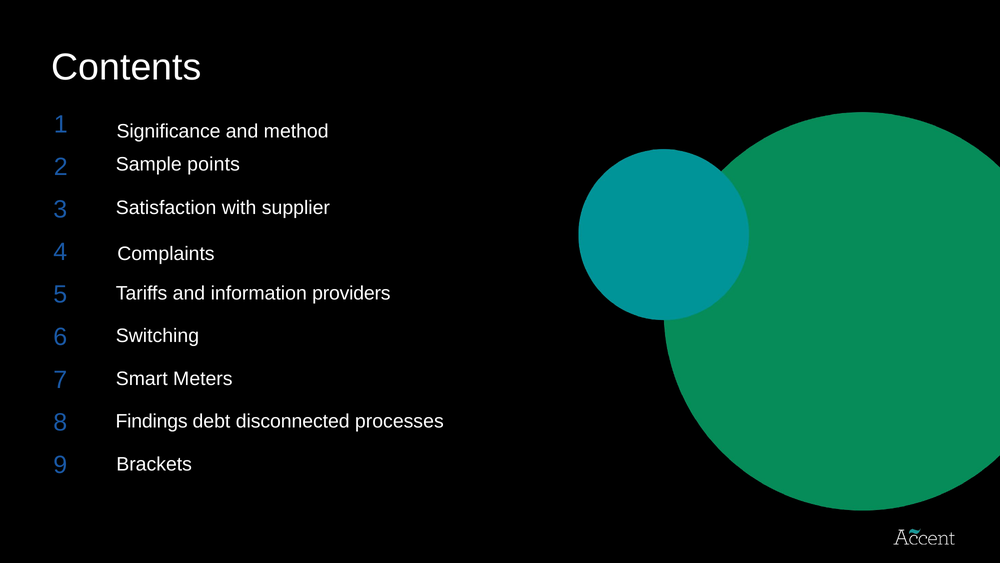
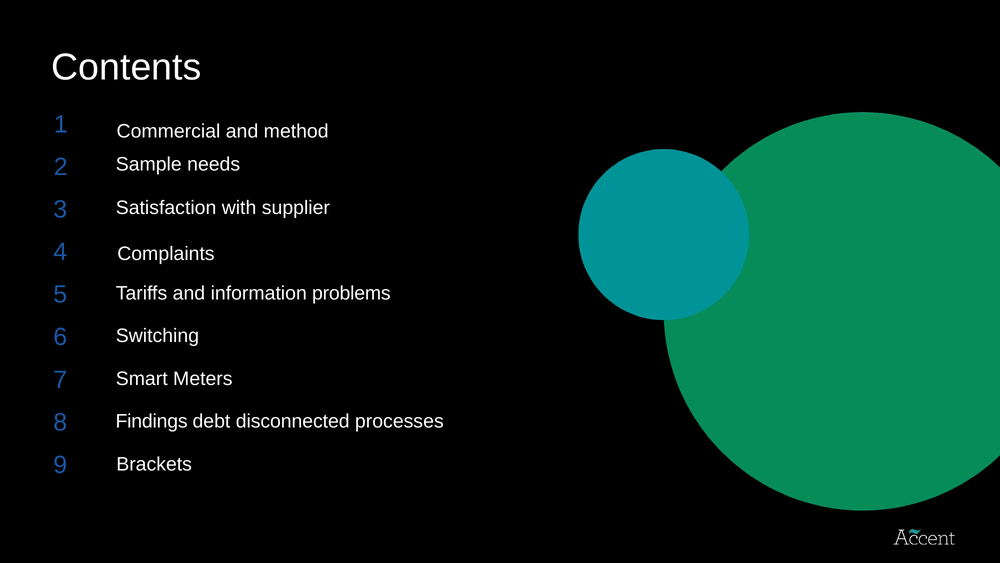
Significance: Significance -> Commercial (168, 131)
points: points -> needs (214, 164)
providers: providers -> problems (351, 293)
